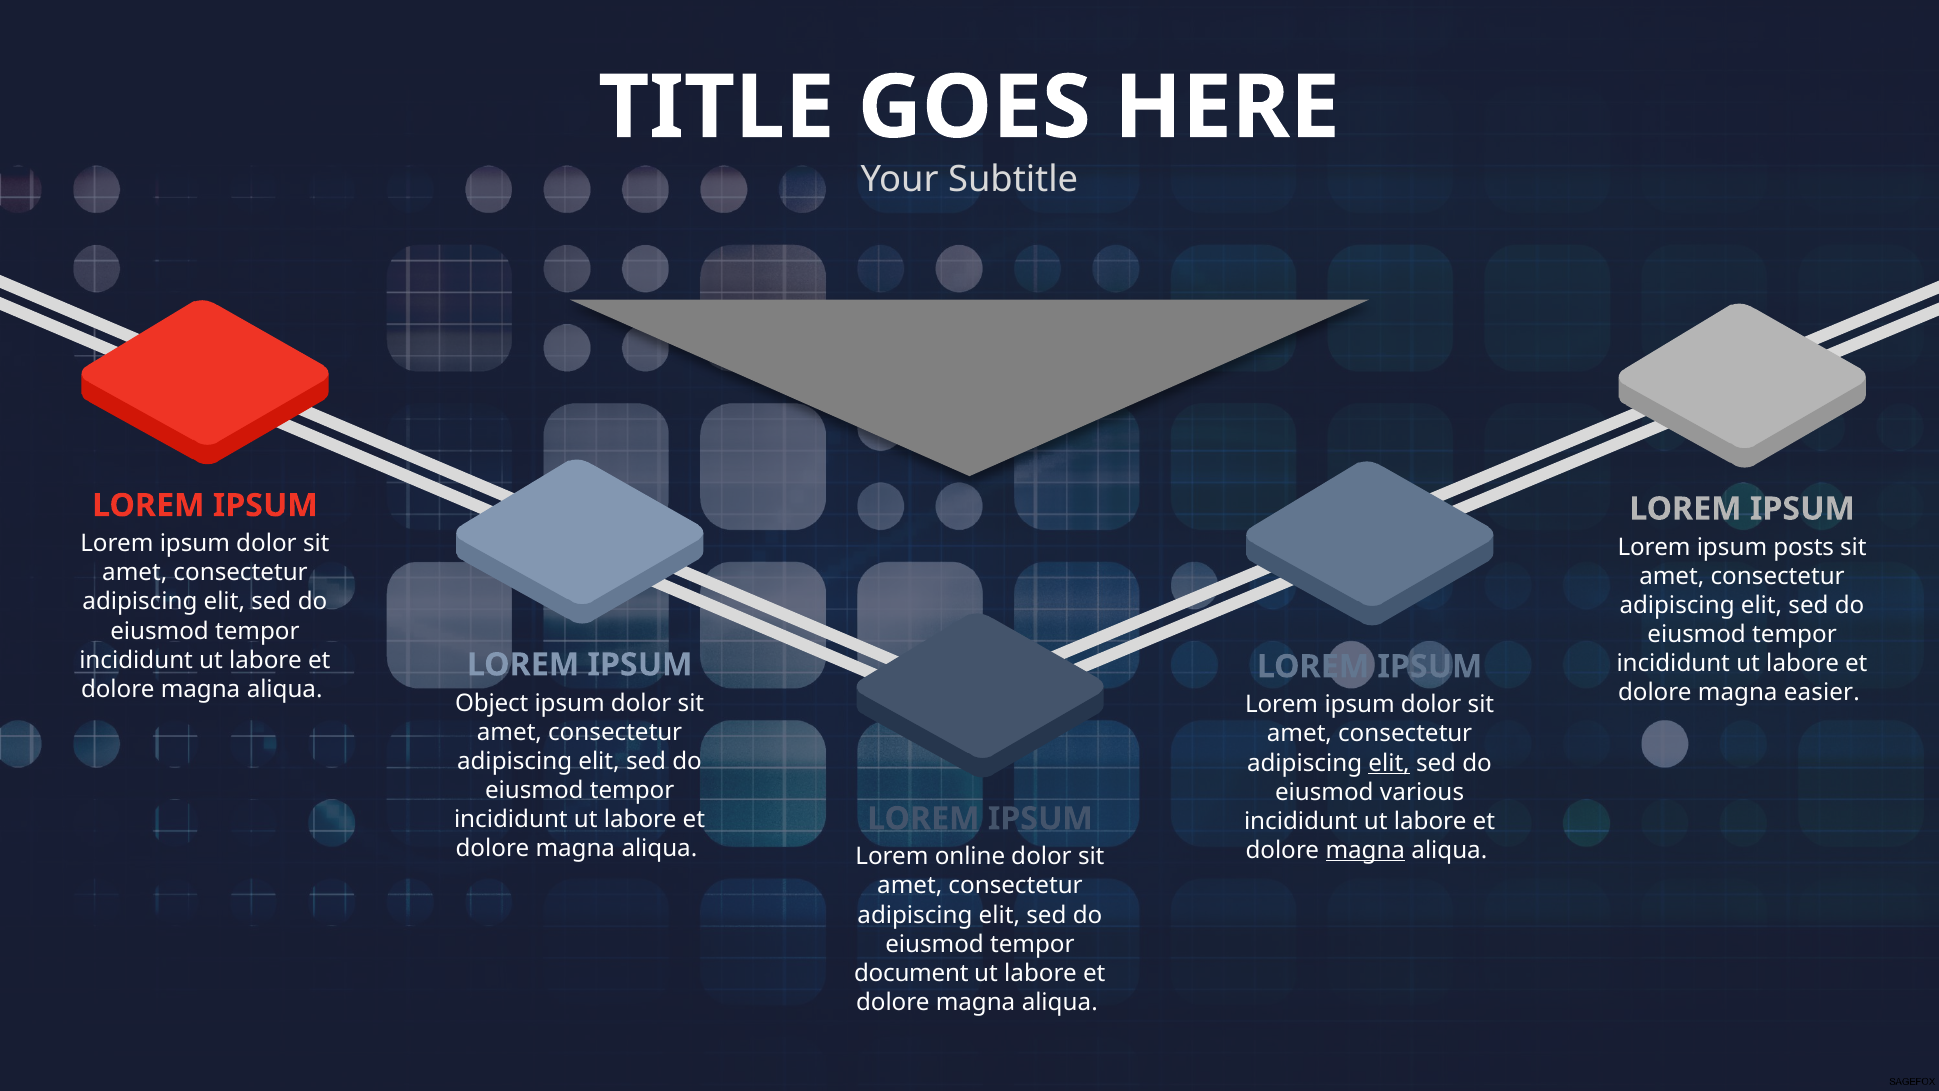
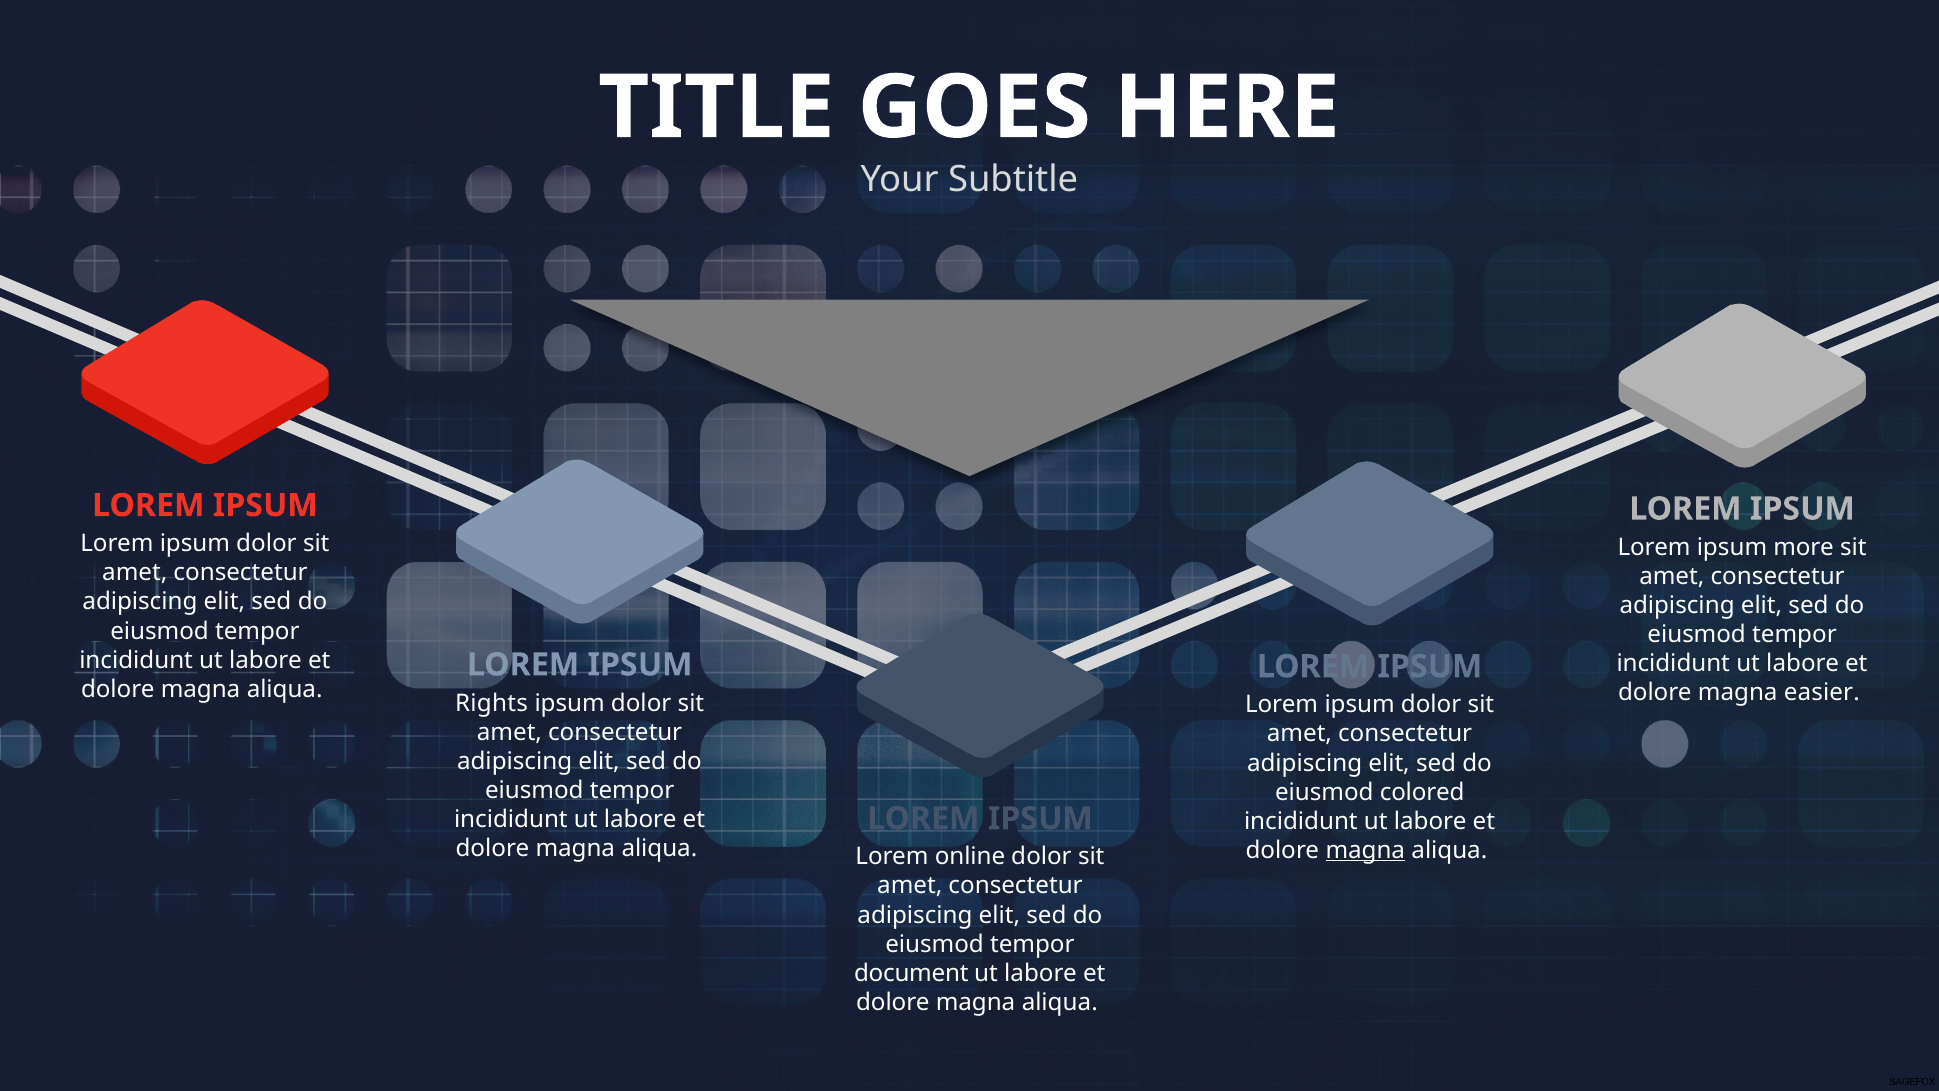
posts: posts -> more (1804, 547)
Object: Object -> Rights (492, 703)
elit underline: present -> none (1389, 763)
various: various -> colored (1422, 792)
